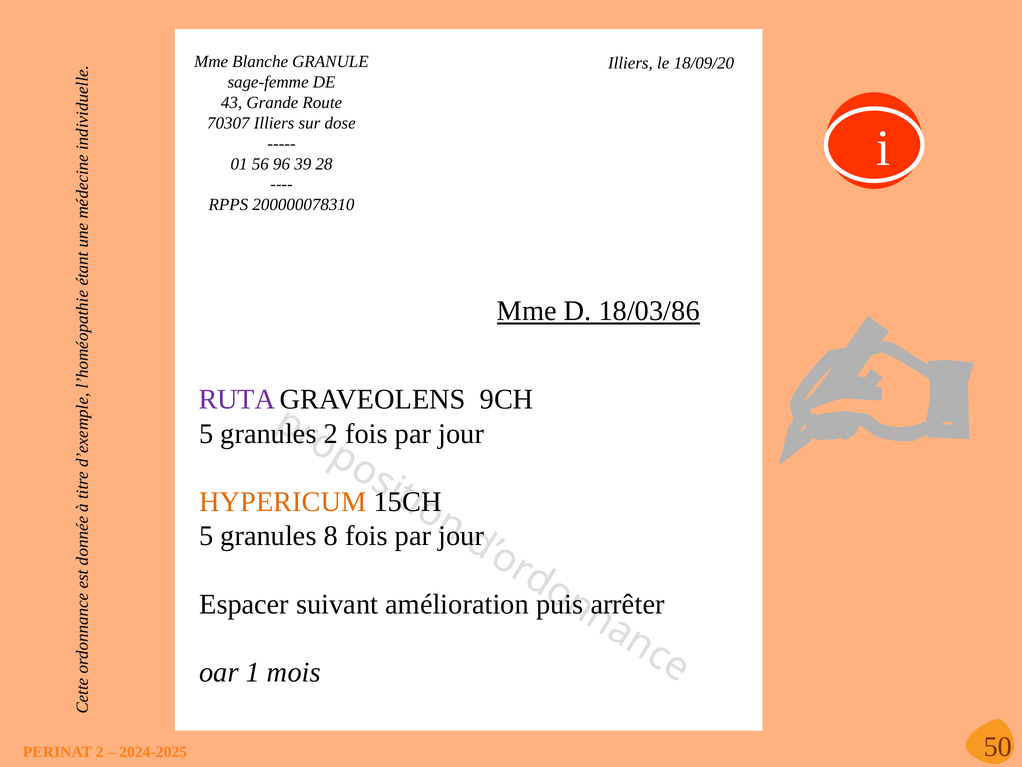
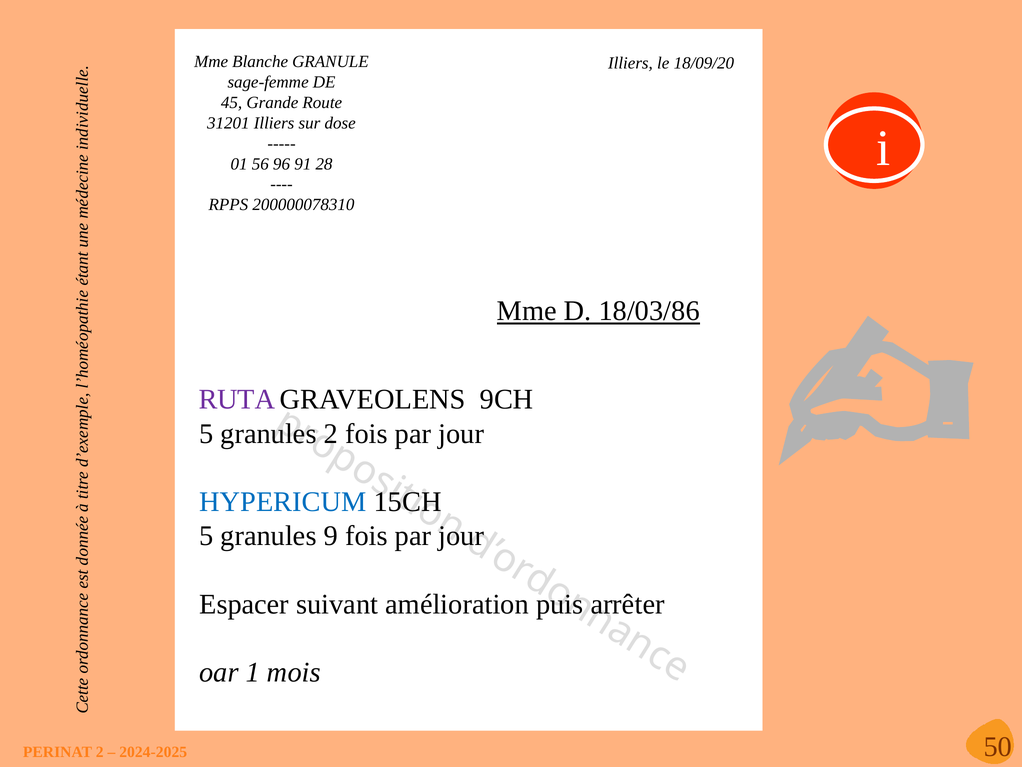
43: 43 -> 45 (232, 102)
70307: 70307 -> 31201 (228, 123)
39: 39 -> 91 (303, 164)
HYPERICUM colour: orange -> blue (283, 502)
8: 8 -> 9 (331, 536)
